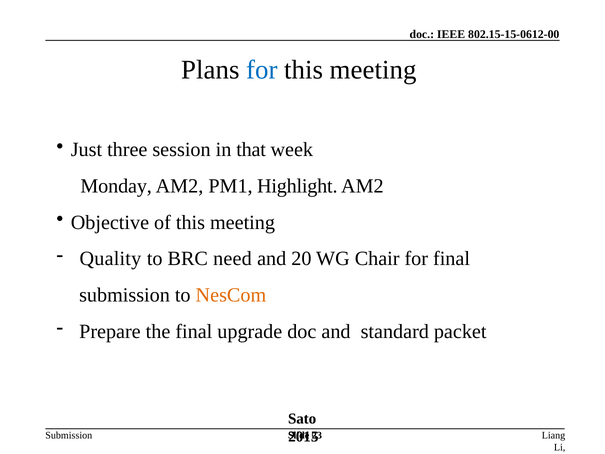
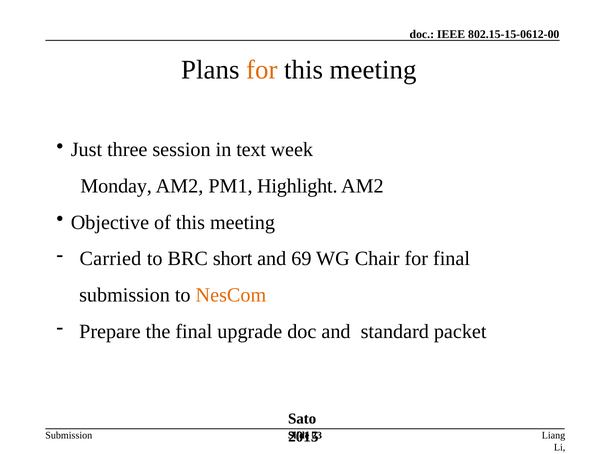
for colour: blue -> orange (262, 70)
that: that -> text (251, 150)
Quality: Quality -> Carried (110, 259)
need: need -> short (233, 259)
20: 20 -> 69 (301, 259)
